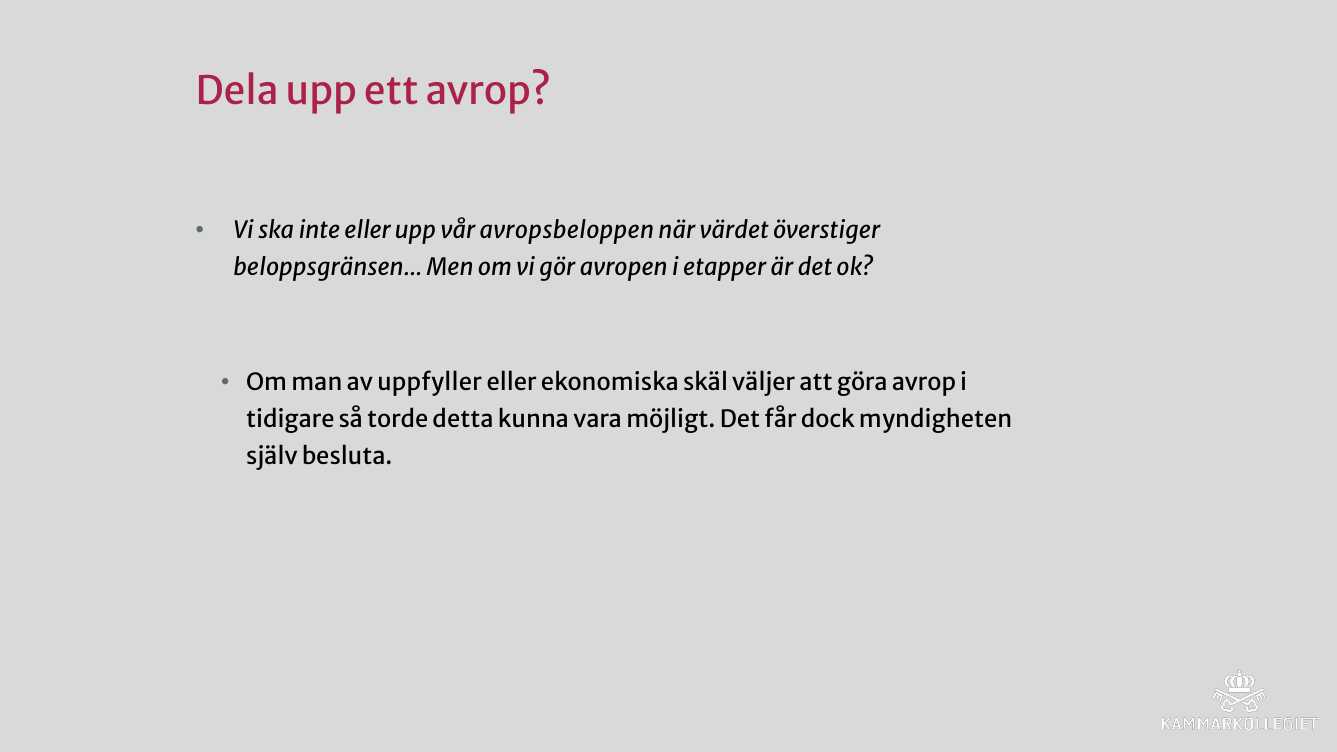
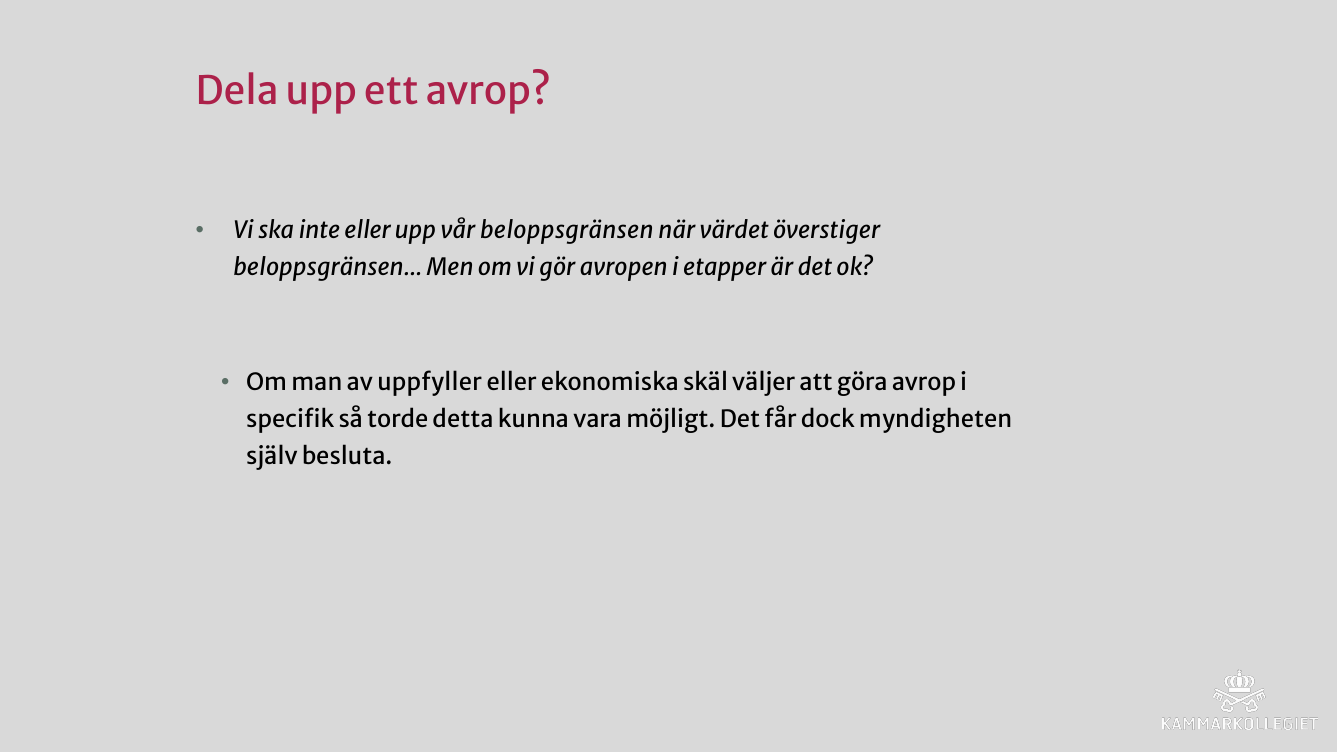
avropsbeloppen: avropsbeloppen -> beloppsgränsen (567, 231)
tidigare: tidigare -> specifik (290, 420)
